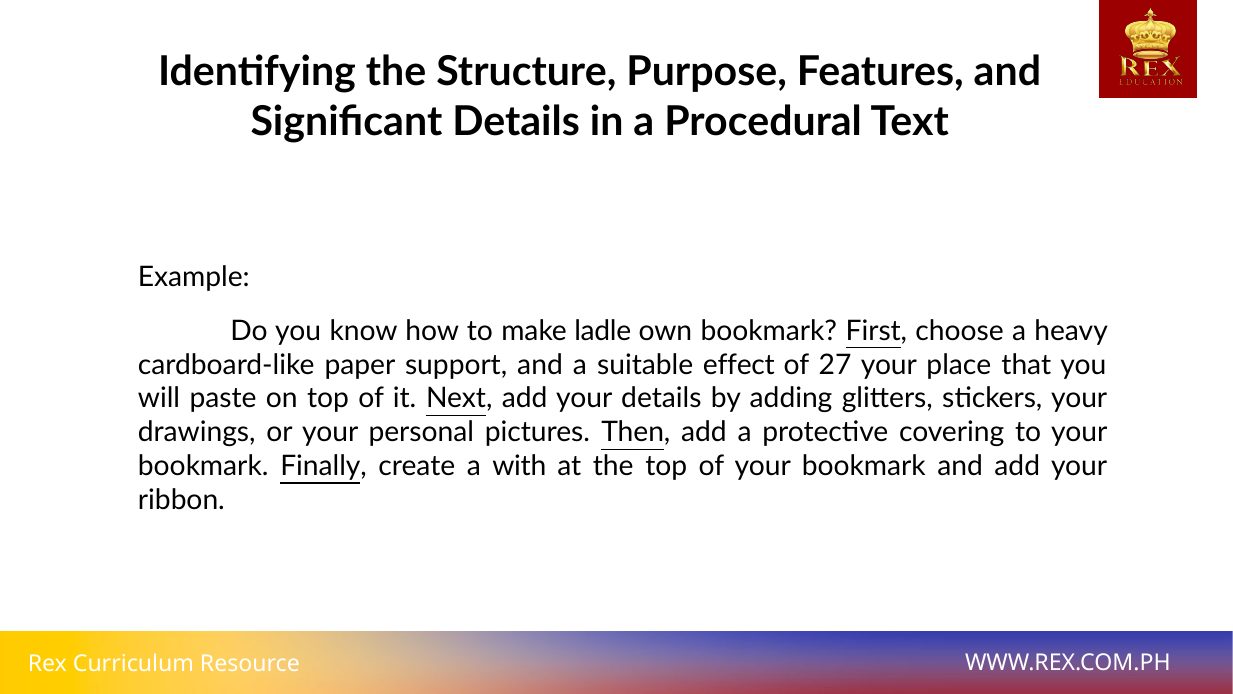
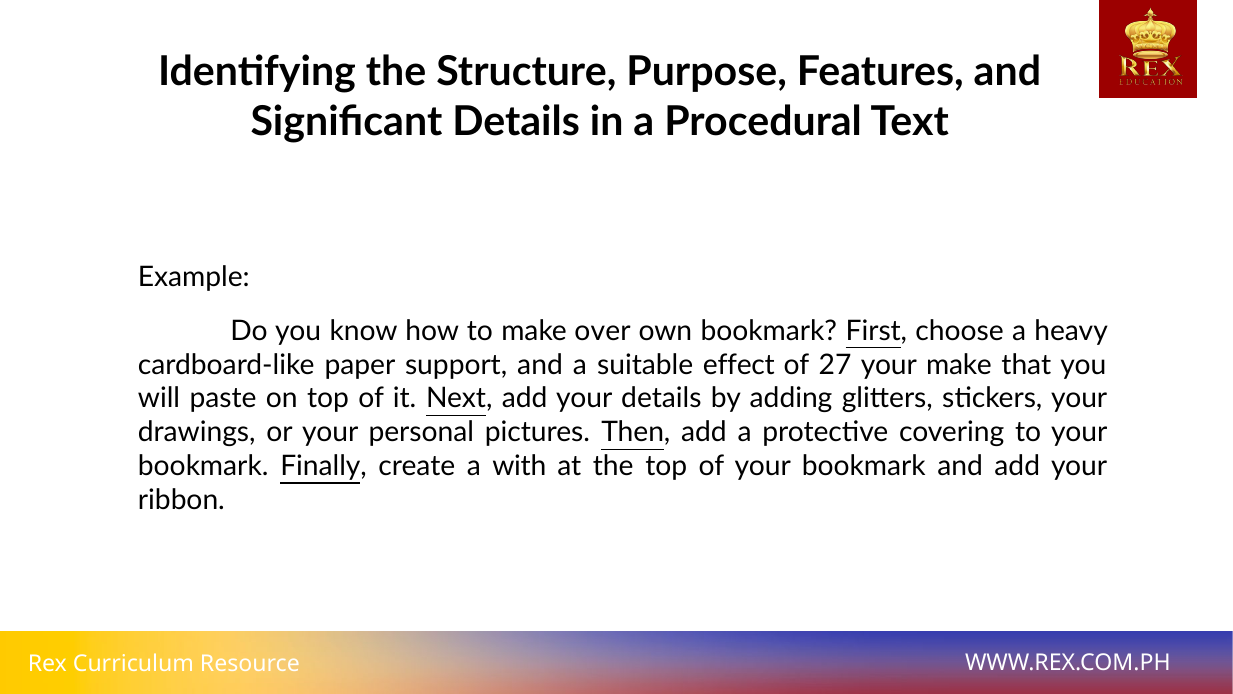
ladle: ladle -> over (603, 331)
your place: place -> make (959, 364)
